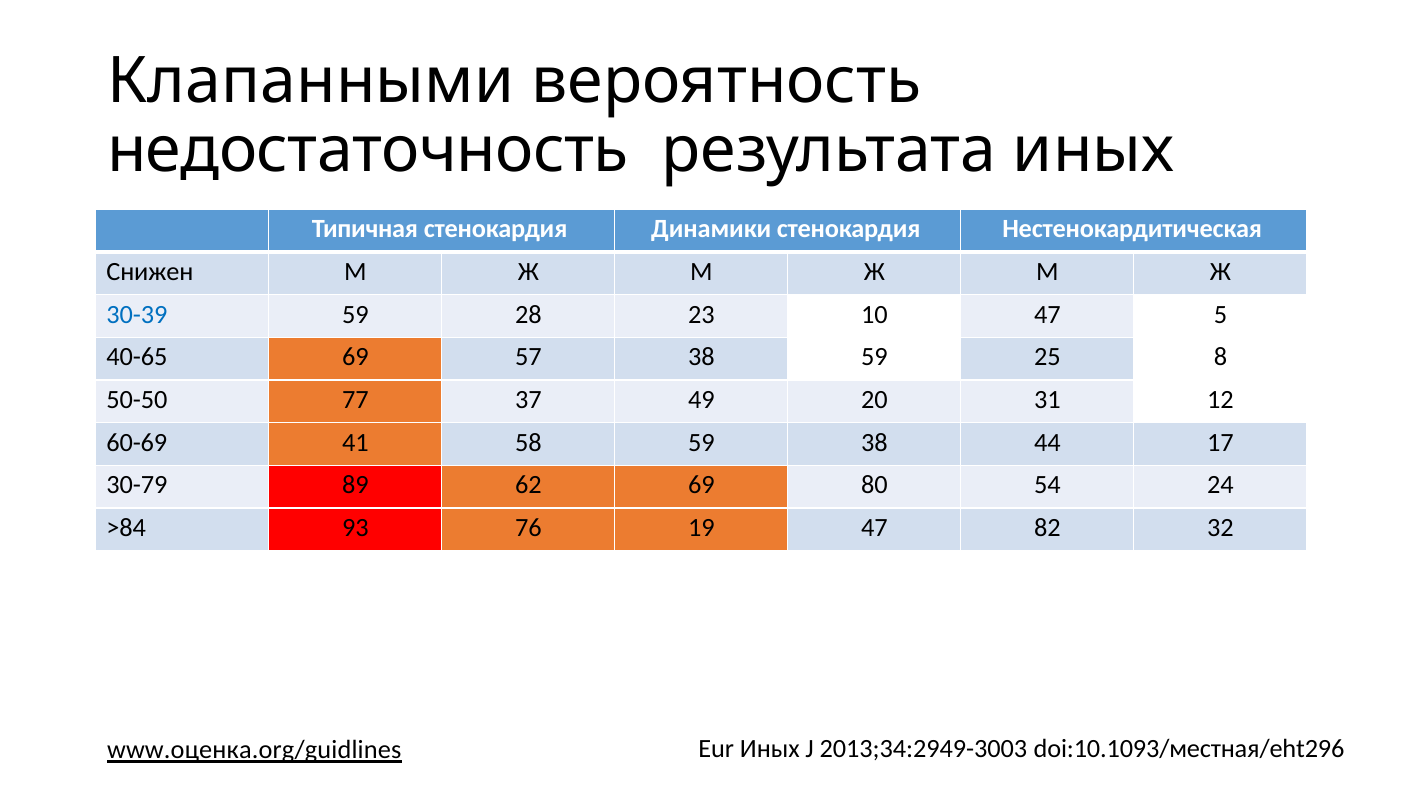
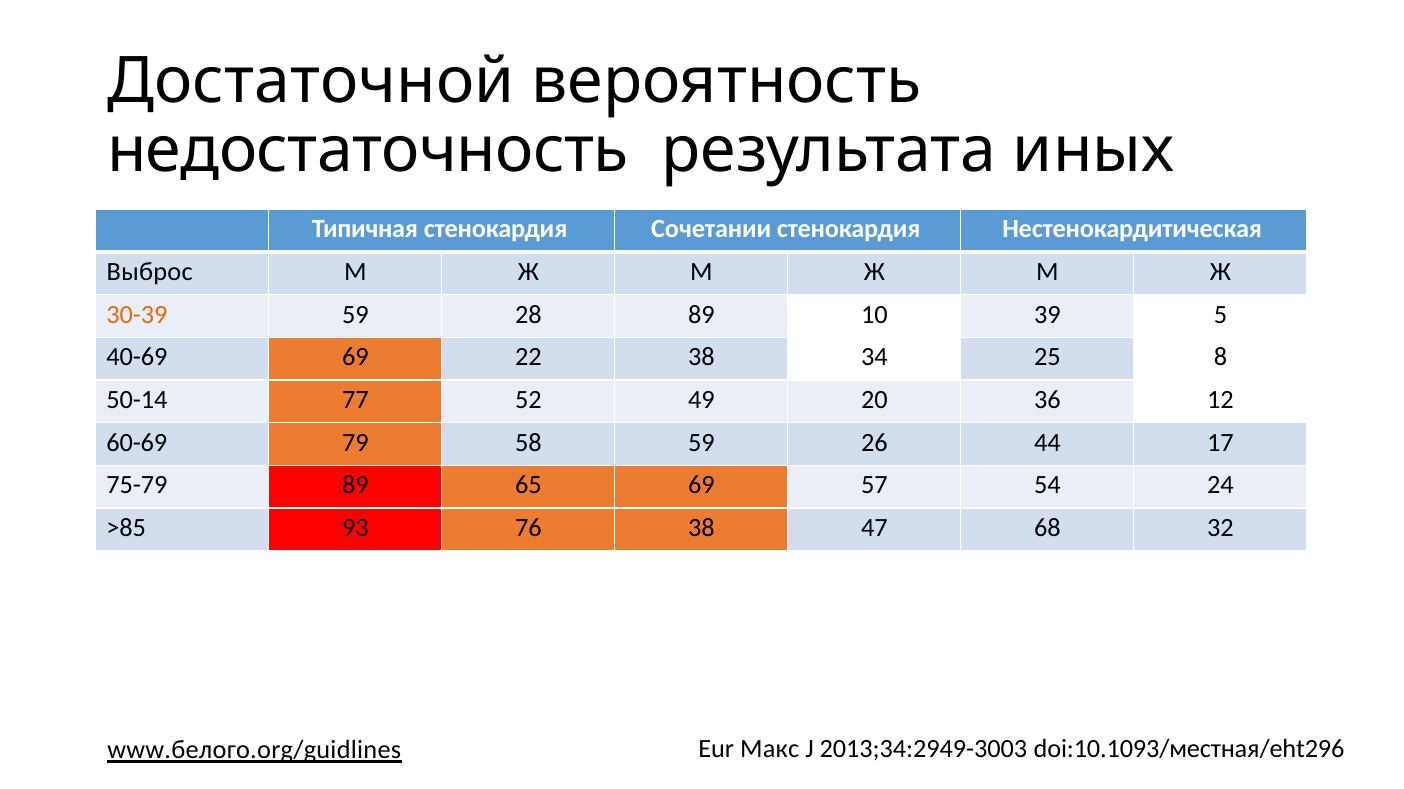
Клапанными: Клапанными -> Достаточной (311, 81)
Динамики: Динамики -> Сочетании (711, 229)
Снижен: Снижен -> Выброс (150, 272)
30-39 colour: blue -> orange (137, 315)
28 23: 23 -> 89 (701, 315)
10 47: 47 -> 39 (1047, 315)
40-65: 40-65 -> 40-69 (137, 358)
57: 57 -> 22 (528, 358)
38 59: 59 -> 34 (874, 358)
50-50: 50-50 -> 50-14 (137, 400)
37: 37 -> 52 (528, 400)
31: 31 -> 36 (1047, 400)
41: 41 -> 79 (355, 443)
59 38: 38 -> 26 (874, 443)
30-79: 30-79 -> 75-79 (137, 486)
62: 62 -> 65 (528, 486)
80: 80 -> 57 (874, 486)
>84: >84 -> >85 (126, 528)
76 19: 19 -> 38 (701, 528)
82: 82 -> 68 (1047, 528)
www.оценка.org/guidlines: www.оценка.org/guidlines -> www.белого.org/guidlines (254, 751)
Eur Иных: Иных -> Макс (770, 750)
